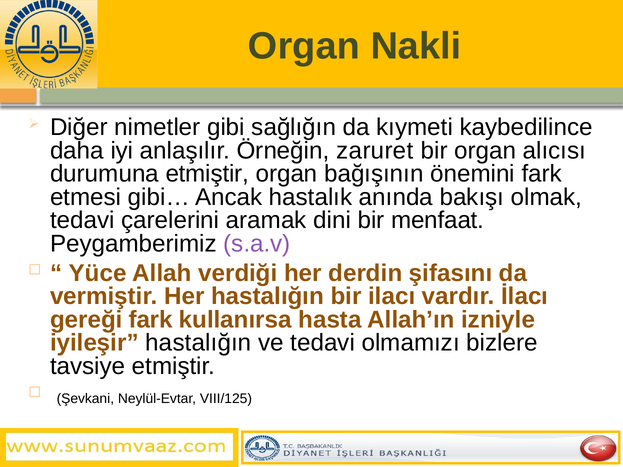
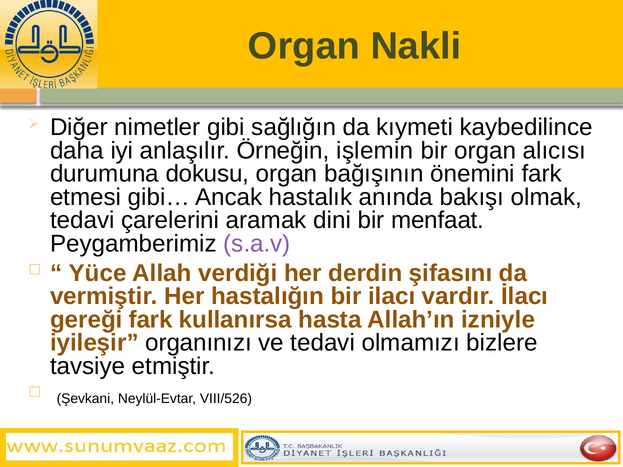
zaruret: zaruret -> işlemin (375, 151)
durumuna etmiştir: etmiştir -> dokusu (207, 174)
iyileşir hastalığın: hastalığın -> organınızı (199, 343)
VIII/125: VIII/125 -> VIII/526 (226, 399)
